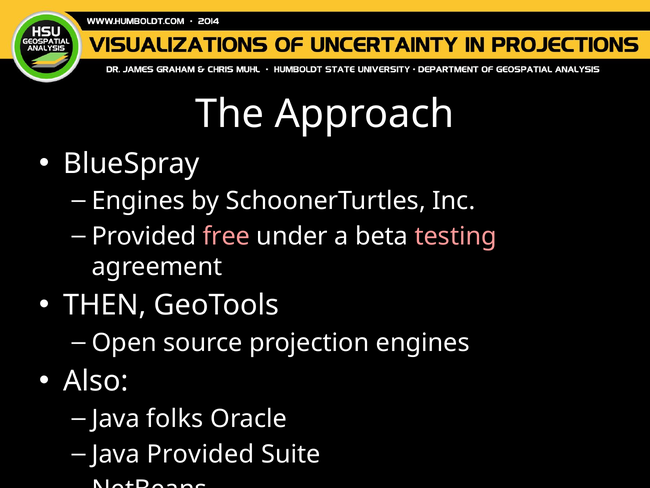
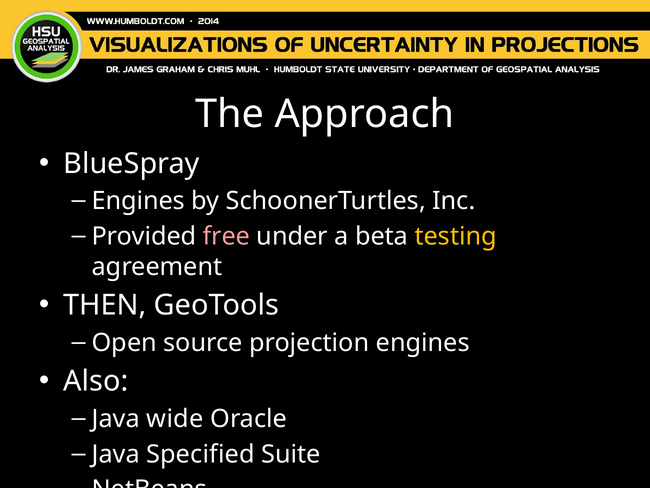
testing colour: pink -> yellow (456, 236)
folks: folks -> wide (175, 418)
Java Provided: Provided -> Specified (200, 454)
